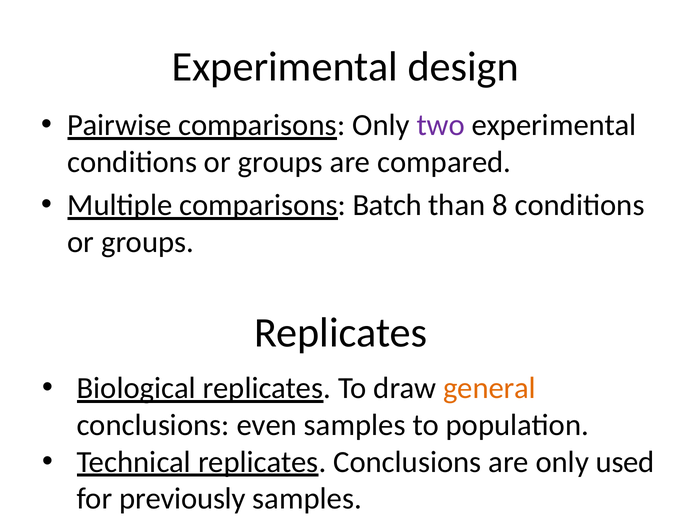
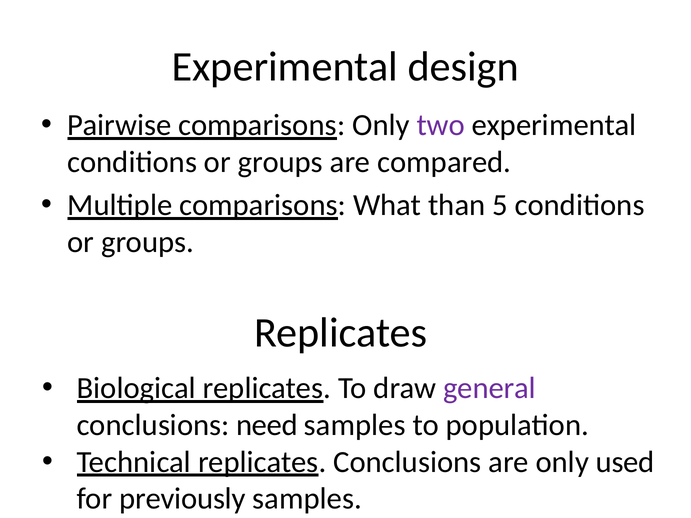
Batch: Batch -> What (387, 205)
8: 8 -> 5 (500, 205)
general colour: orange -> purple (489, 388)
even: even -> need (267, 425)
